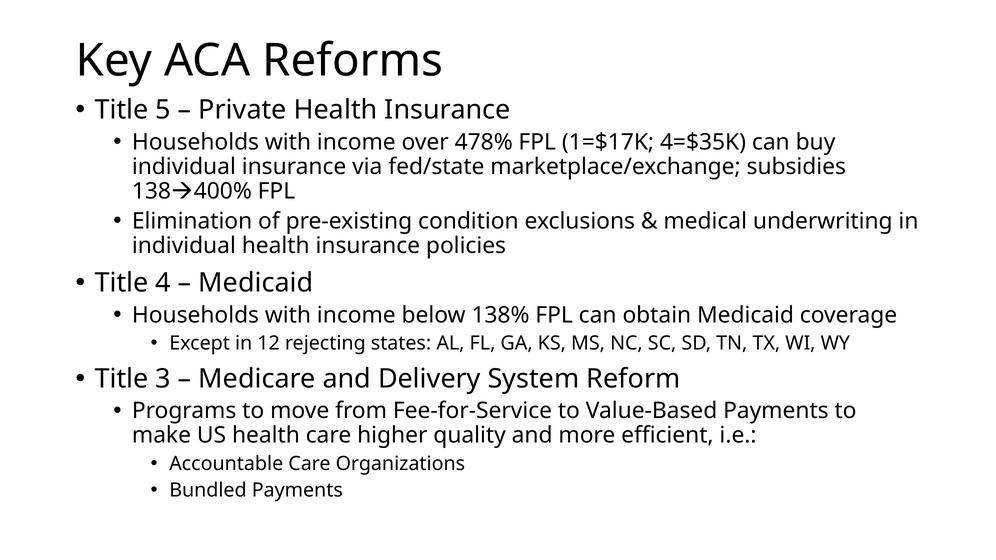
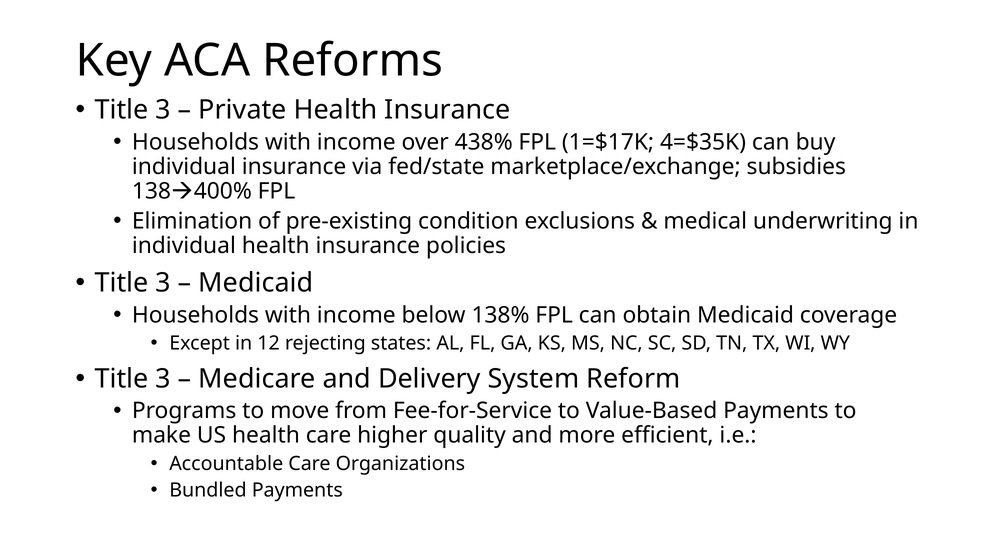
5: 5 -> 3 (163, 110)
478%: 478% -> 438% (484, 142)
4: 4 -> 3 (163, 283)
